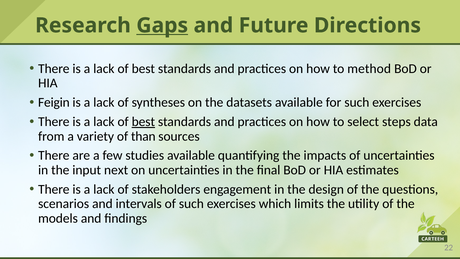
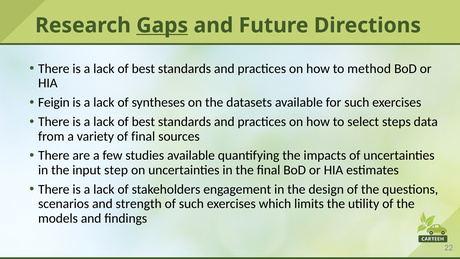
best underline: present -> none (143, 122)
of than: than -> final (143, 136)
next: next -> step (116, 170)
intervals: intervals -> strength (139, 204)
